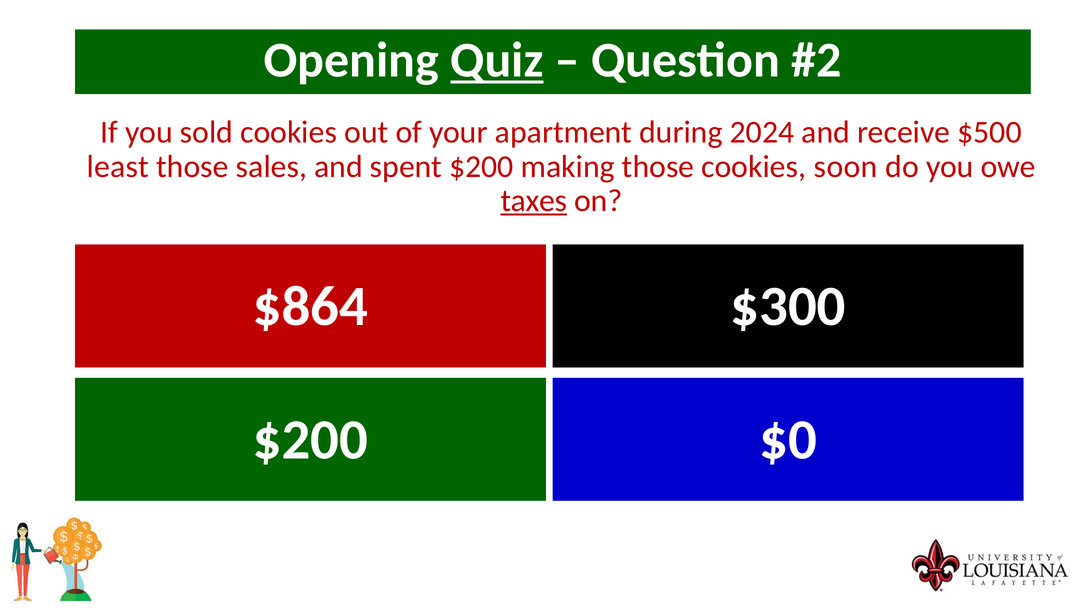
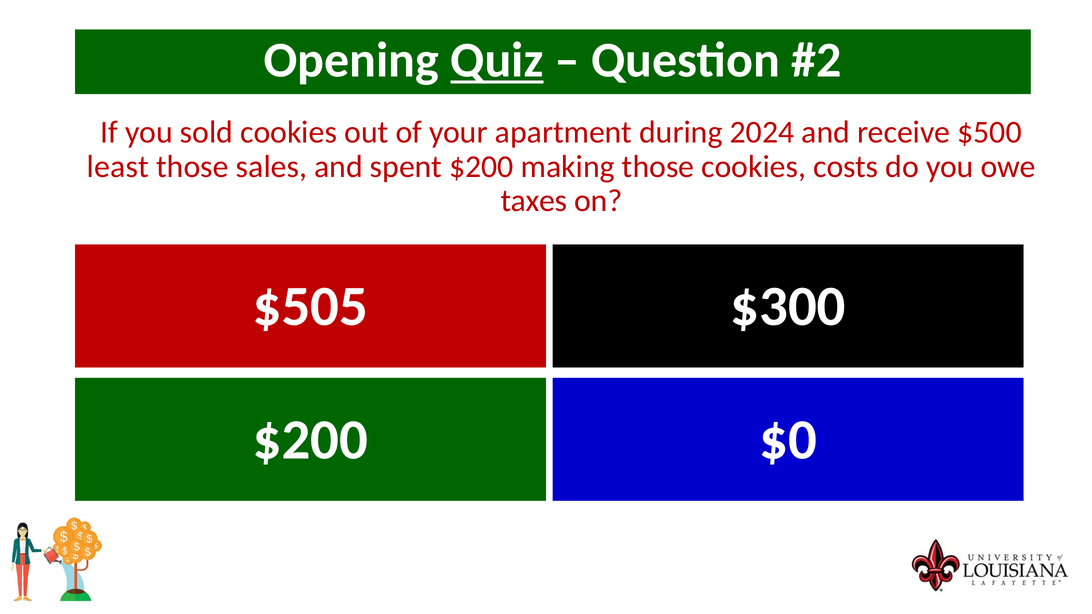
soon: soon -> costs (846, 167)
taxes underline: present -> none (534, 201)
$864: $864 -> $505 (310, 307)
